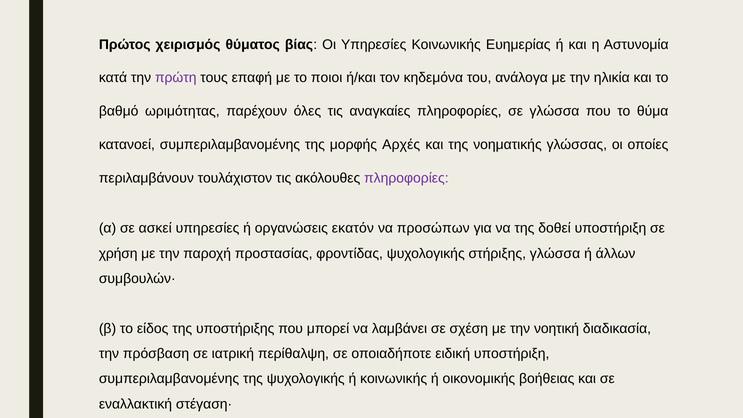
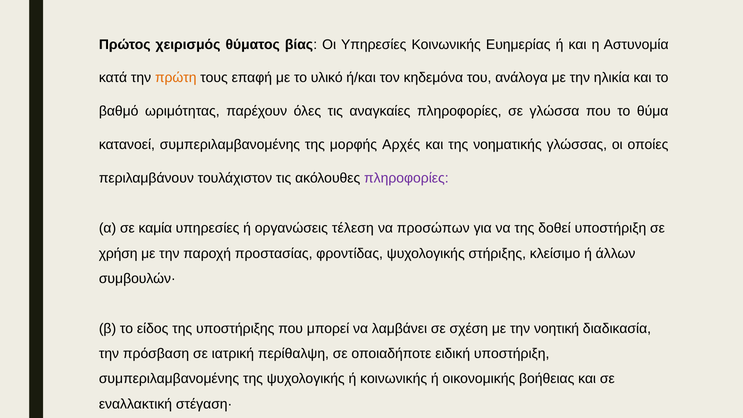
πρώτη colour: purple -> orange (176, 78)
ποιοι: ποιοι -> υλικό (327, 78)
ασκεί: ασκεί -> καμία (155, 228)
εκατόν: εκατόν -> τέλεση (353, 228)
στήριξης γλώσσα: γλώσσα -> κλείσιμο (555, 253)
